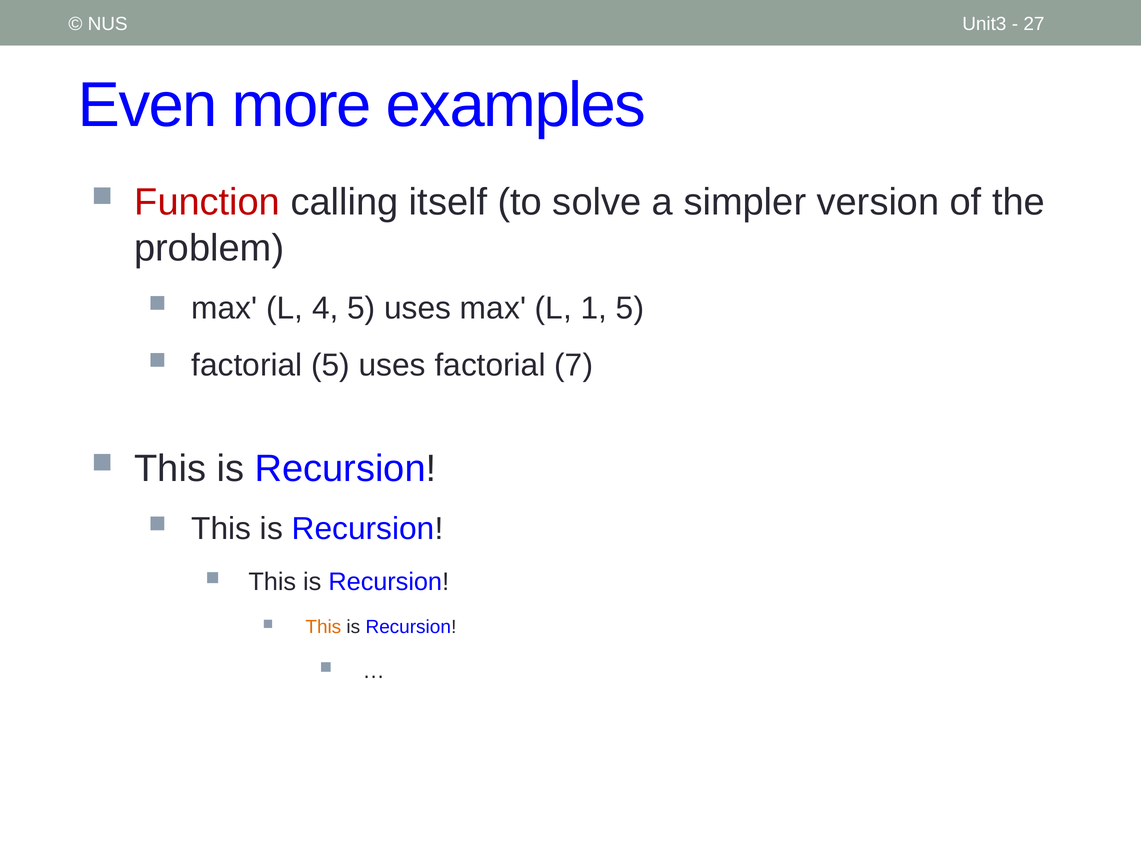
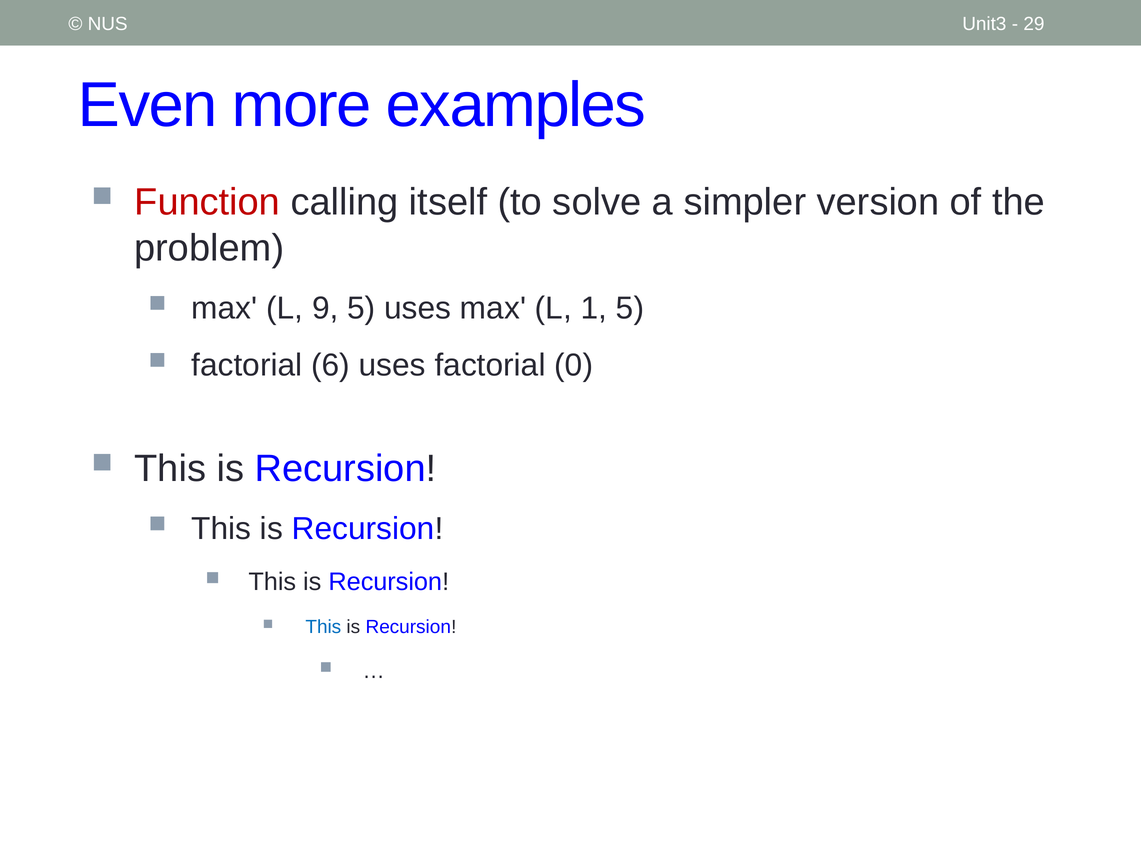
27: 27 -> 29 (1034, 24)
4: 4 -> 9 (325, 308)
factorial 5: 5 -> 6 (331, 365)
7: 7 -> 0 (574, 365)
This colour: orange -> blue (323, 627)
